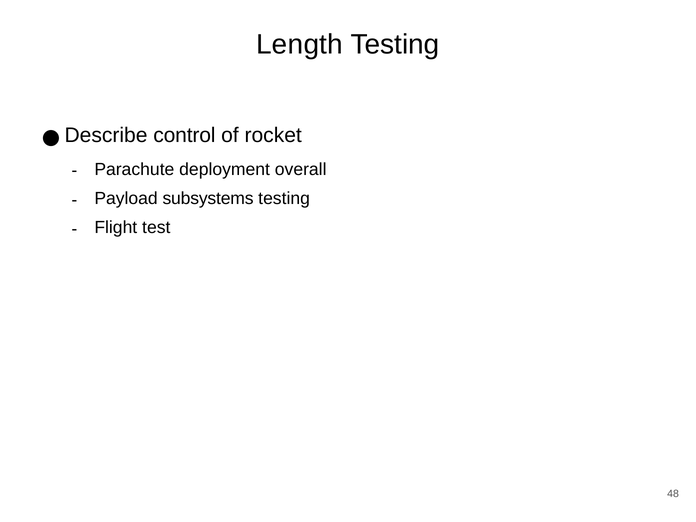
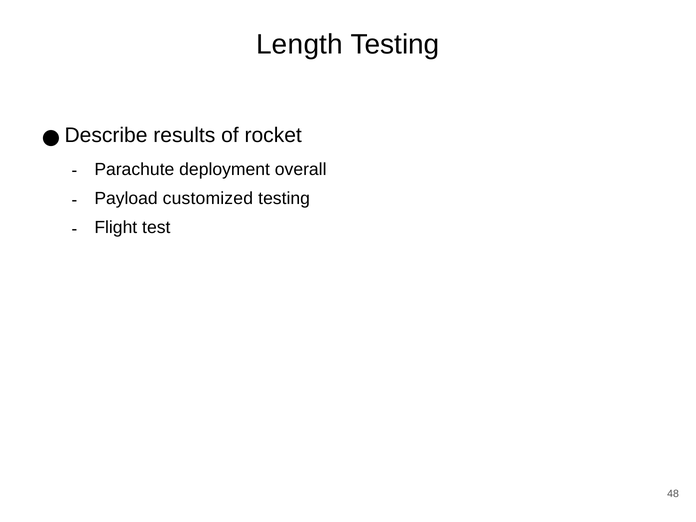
control: control -> results (184, 135)
subsystems: subsystems -> customized (208, 198)
